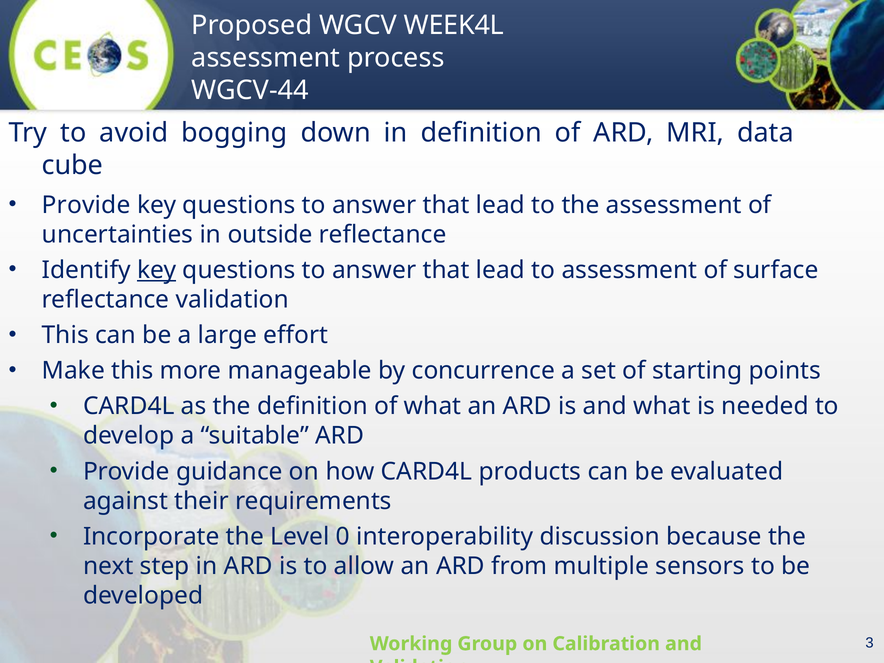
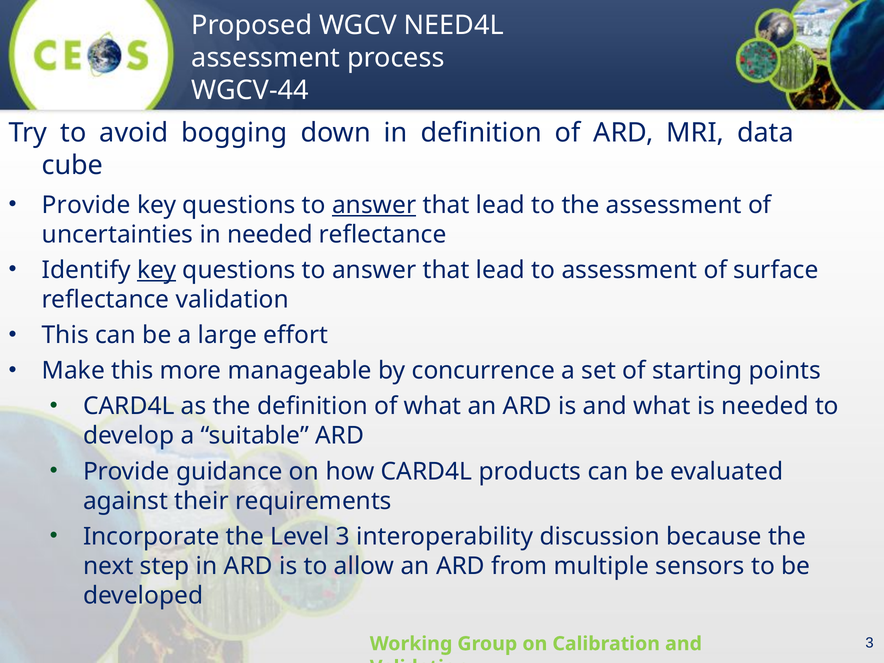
WEEK4L: WEEK4L -> NEED4L (454, 25)
answer underline: none -> present (374, 205)
in outside: outside -> needed (270, 234)
Level 0: 0 -> 3 (343, 537)
